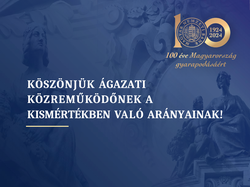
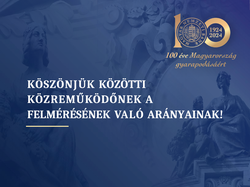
ÁGAZATI: ÁGAZATI -> KÖZÖTTI (122, 85)
KISMÉRTÉKBEN: KISMÉRTÉKBEN -> FELMÉRÉSÉNEK (69, 115)
